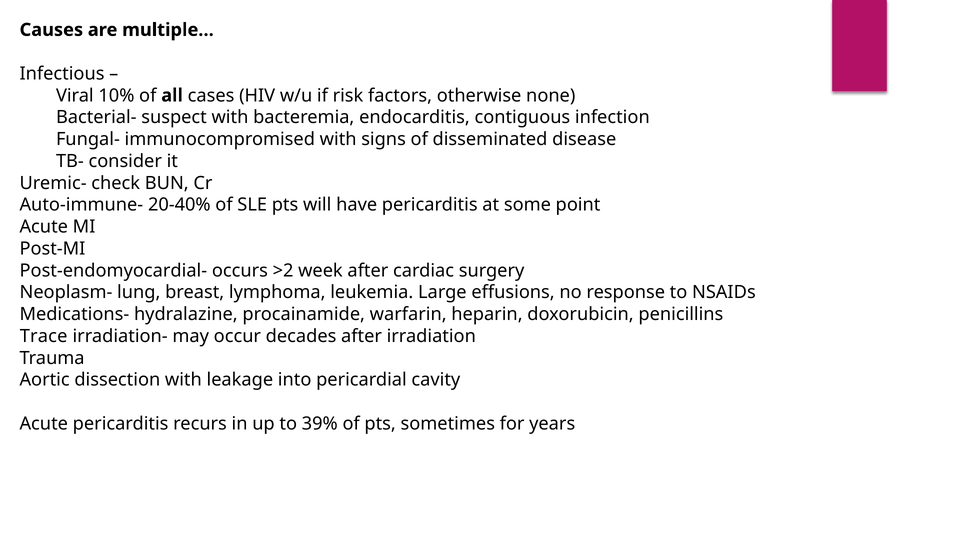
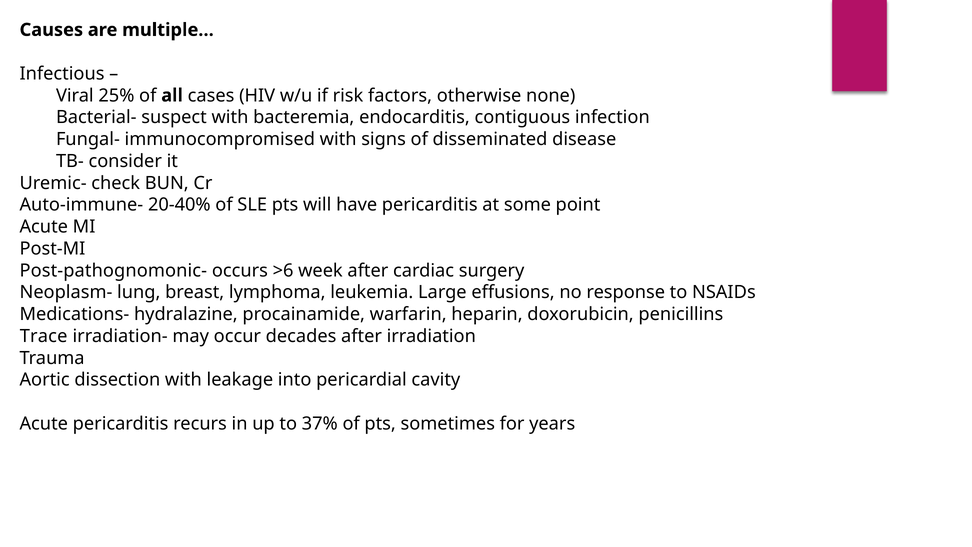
10%: 10% -> 25% (116, 95)
Post-endomyocardial-: Post-endomyocardial- -> Post-pathognomonic- (113, 270)
>2: >2 -> >6 (283, 270)
39%: 39% -> 37% (320, 424)
